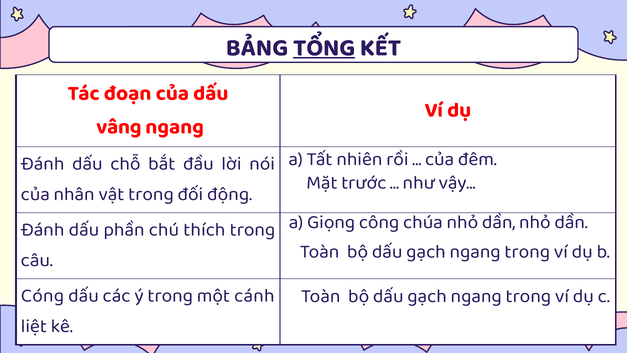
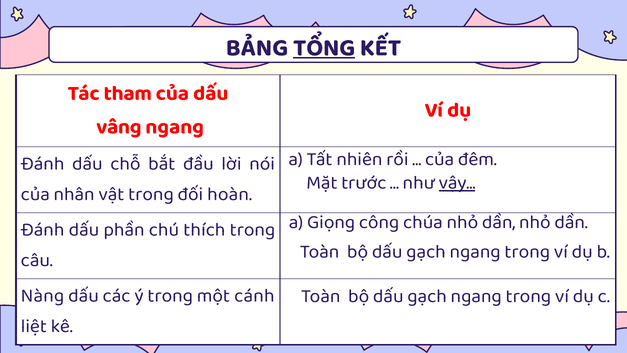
đoạn: đoạn -> tham (128, 93)
vậy… underline: none -> present (457, 182)
động: động -> hoàn (229, 194)
Cóng: Cóng -> Nàng (42, 295)
